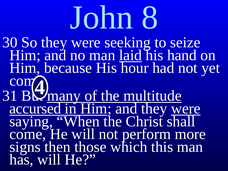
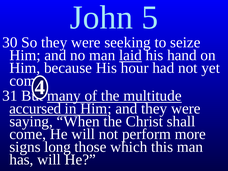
8: 8 -> 5 (150, 18)
were underline: present -> none (186, 109)
then: then -> long (58, 147)
